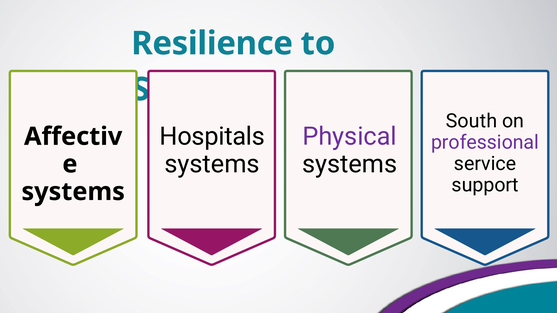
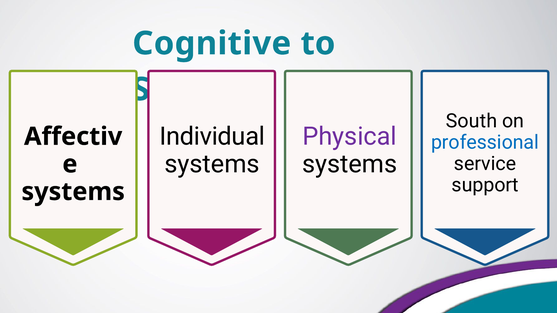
Resilience: Resilience -> Cognitive (212, 44)
Hospitals: Hospitals -> Individual (212, 137)
professional colour: purple -> blue (485, 143)
